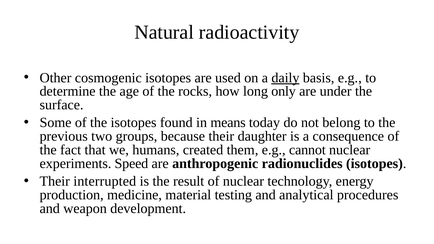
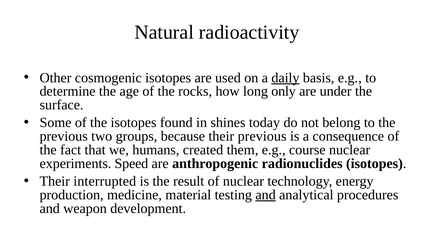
means: means -> shines (228, 123)
their daughter: daughter -> previous (262, 136)
cannot: cannot -> course (307, 150)
and underline: none -> present (266, 195)
